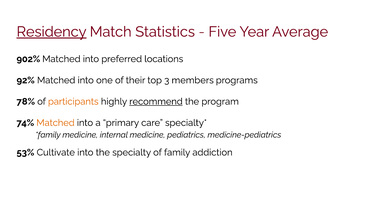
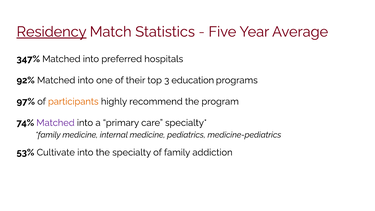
902%: 902% -> 347% (28, 59)
locations: locations -> hospitals (164, 59)
members: members -> education (193, 80)
78%: 78% -> 97% (26, 101)
recommend underline: present -> none (156, 101)
Matched colour: orange -> purple (55, 123)
